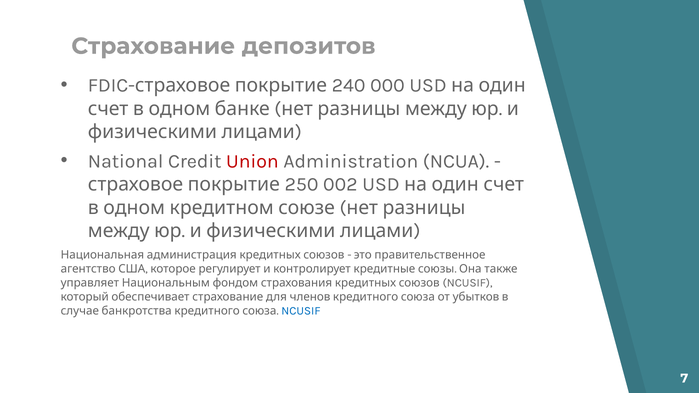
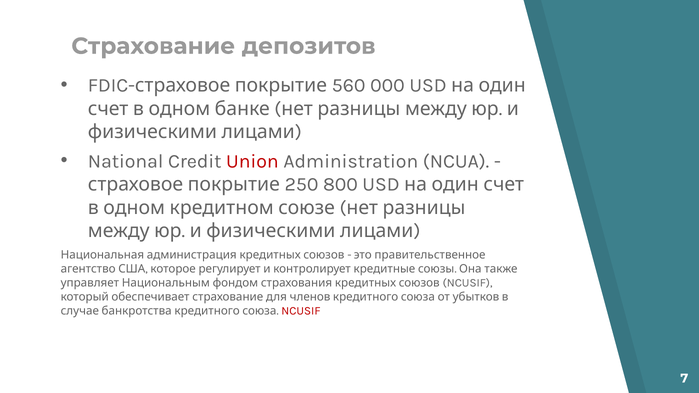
240: 240 -> 560 (349, 85)
002: 002 -> 800 (340, 185)
NCUSIF colour: blue -> red (301, 311)
